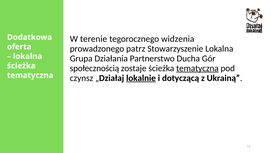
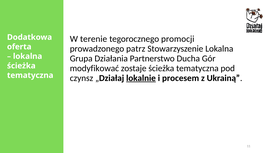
widzenia: widzenia -> promocji (178, 39)
społecznością: społecznością -> modyfikować (94, 68)
tematyczna underline: present -> none (197, 68)
dotyczącą: dotyczącą -> procesem (181, 78)
